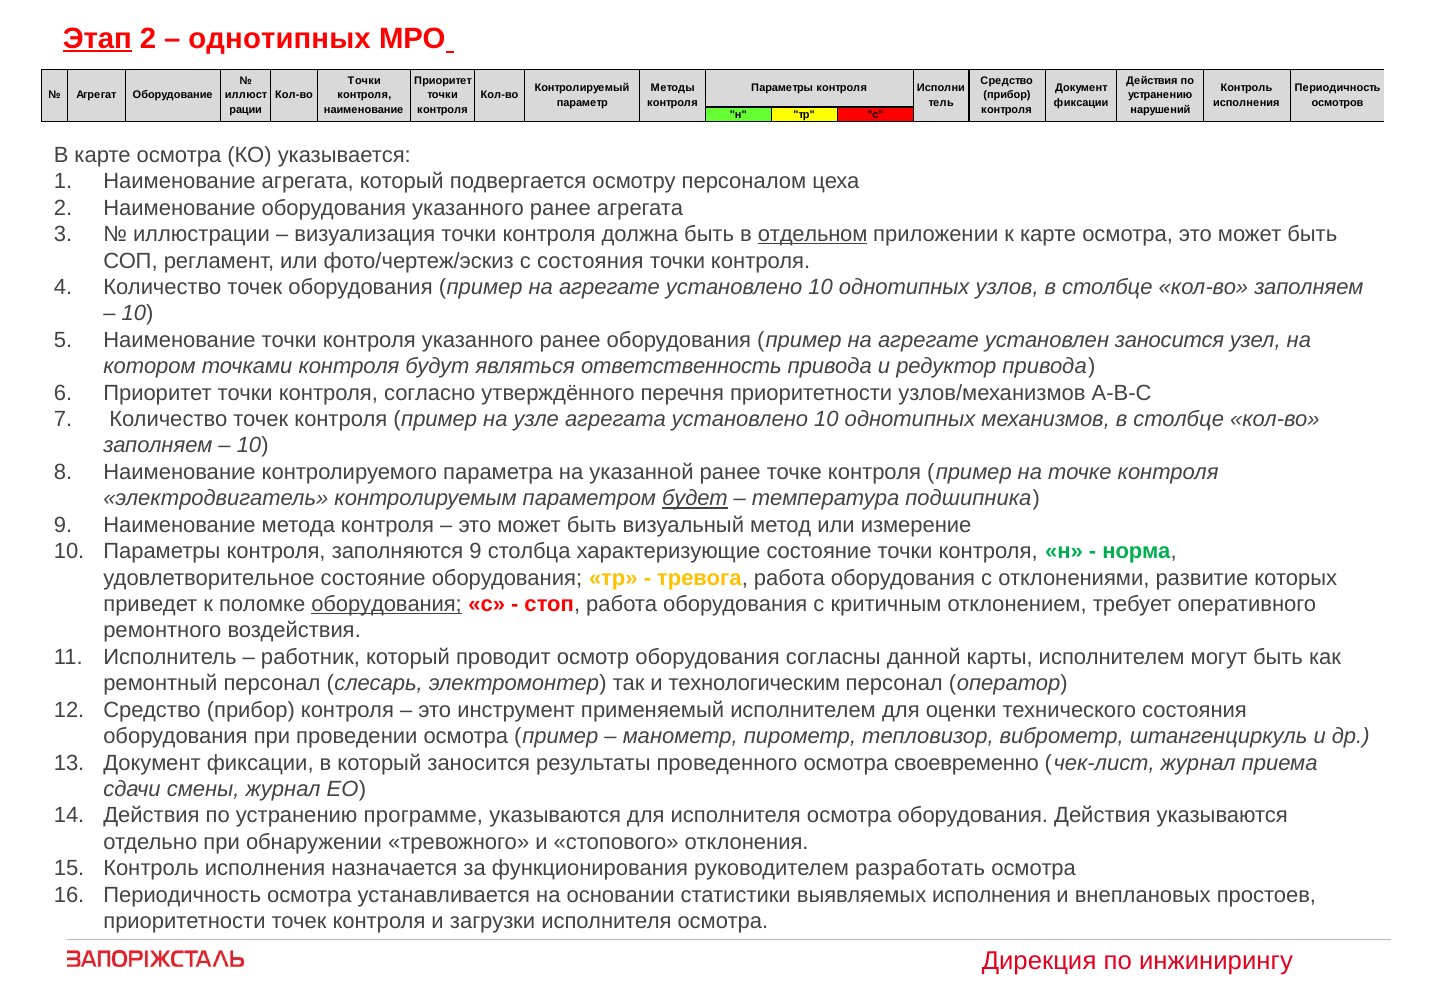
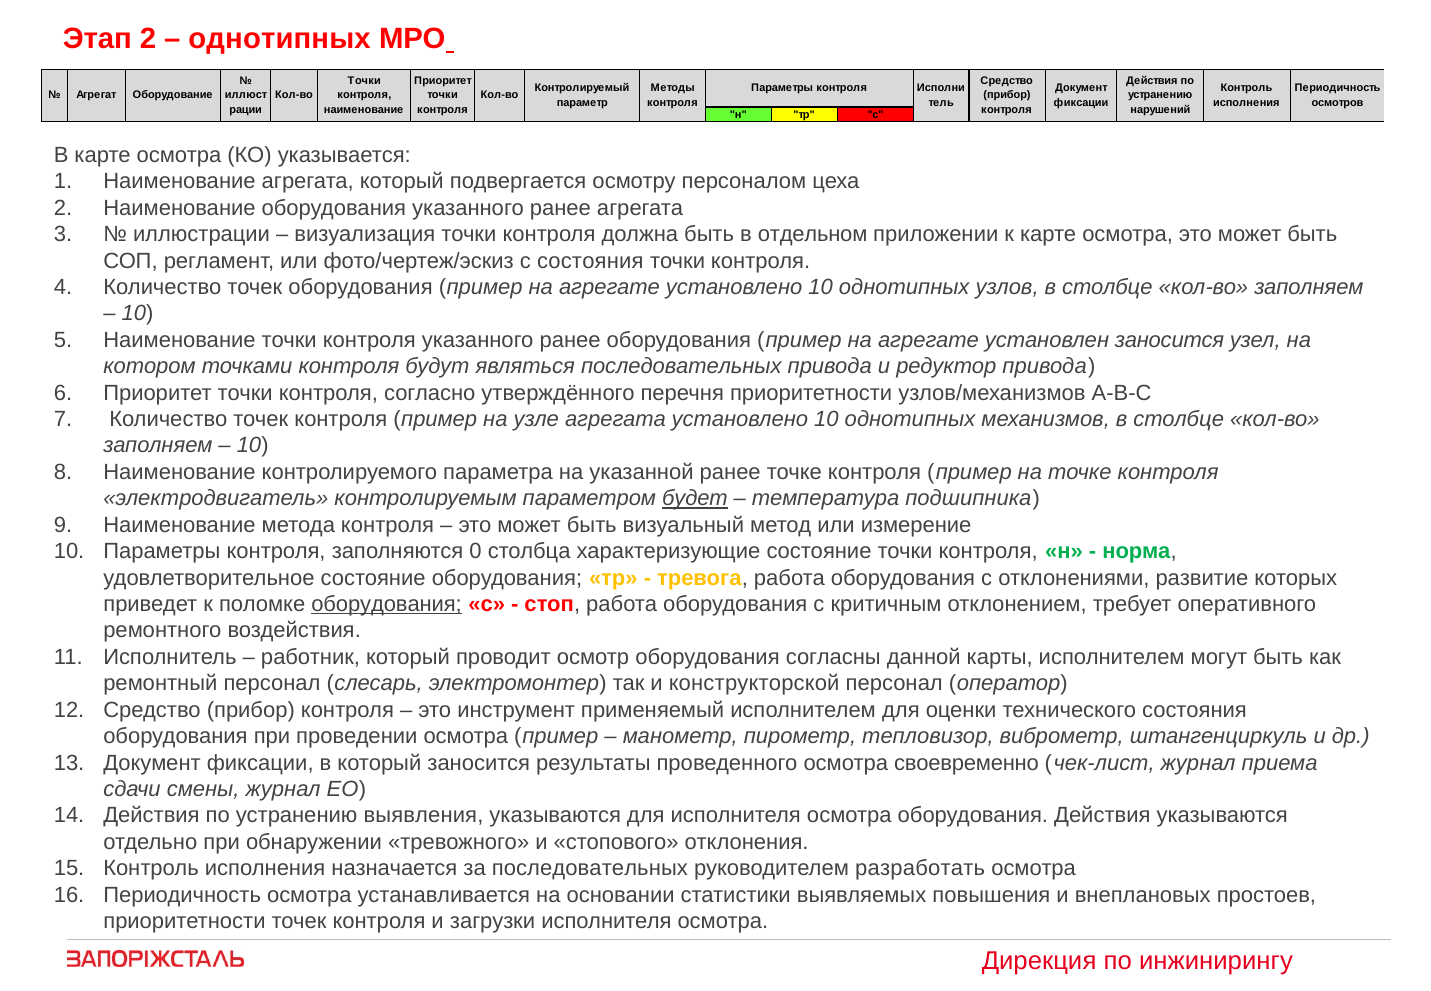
Этап underline: present -> none (97, 39)
отдельном underline: present -> none (813, 234)
являться ответственность: ответственность -> последовательных (681, 366)
заполняются 9: 9 -> 0 (476, 551)
технологическим: технологическим -> конструкторской (754, 683)
программе: программе -> выявления (423, 815)
за функционирования: функционирования -> последовательных (590, 868)
выявляемых исполнения: исполнения -> повышения (991, 895)
